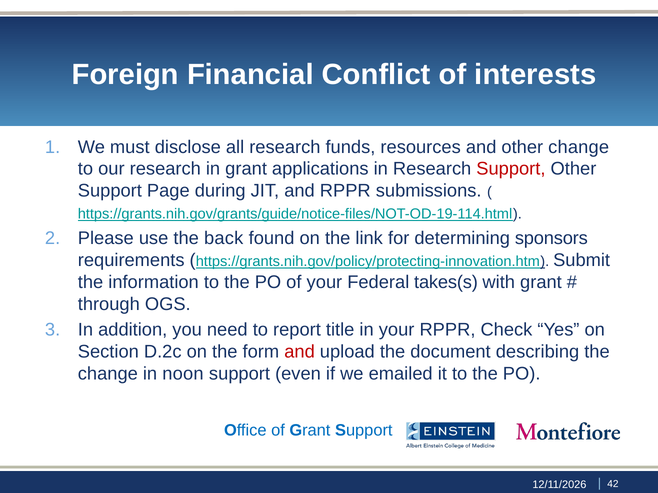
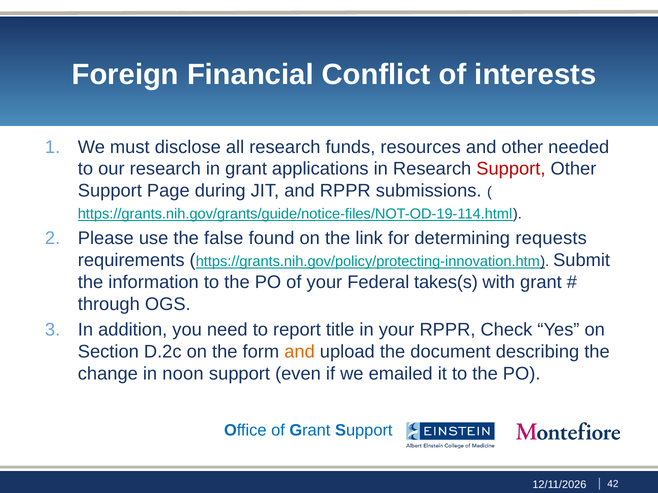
other change: change -> needed (579, 147)
back: back -> false (224, 239)
sponsors: sponsors -> requests (551, 239)
and colour: red -> orange (300, 352)
